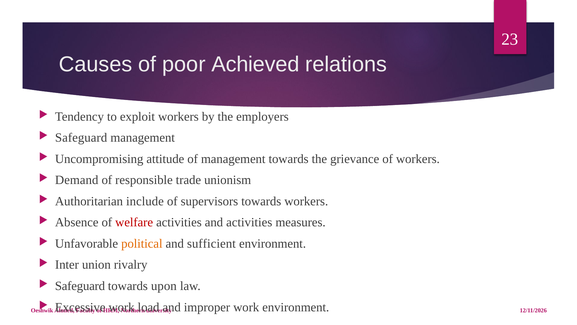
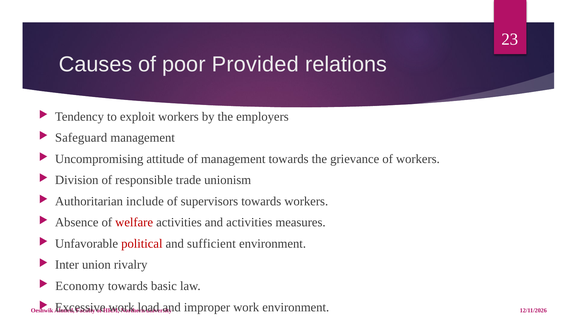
Achieved: Achieved -> Provided (255, 64)
Demand: Demand -> Division (77, 180)
political colour: orange -> red (142, 243)
Safeguard: Safeguard -> Economy (80, 286)
upon: upon -> basic (164, 286)
